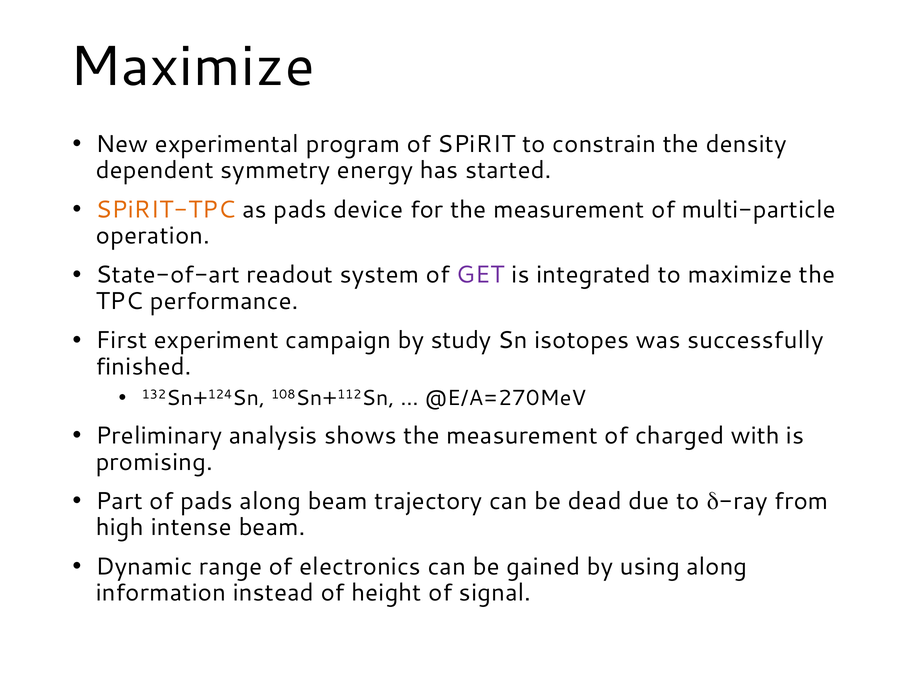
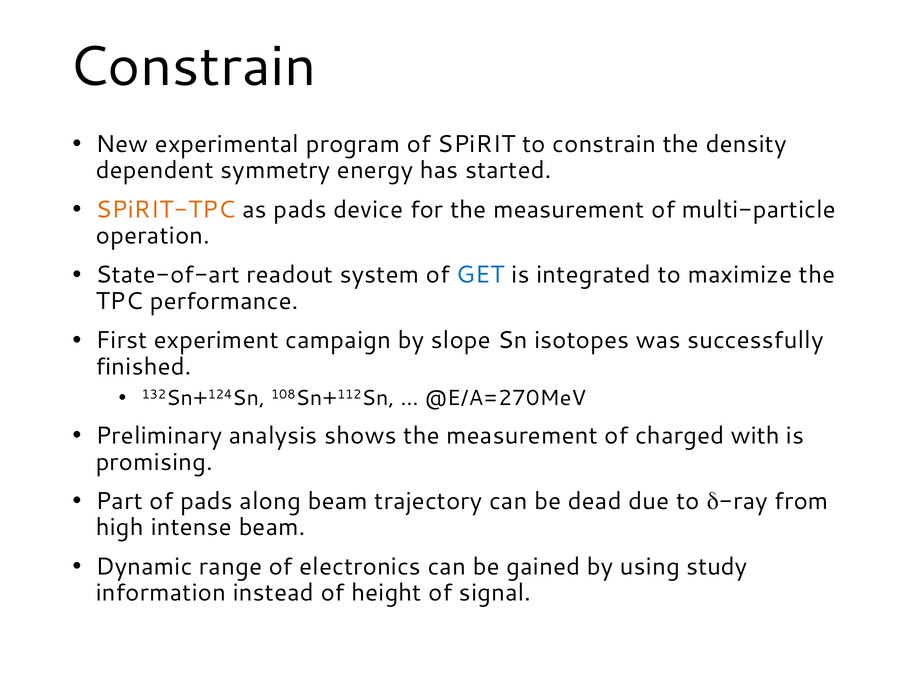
Maximize: Maximize -> Constrain (192, 66)
GET colour: purple -> blue (481, 275)
study: study -> slope (461, 340)
using along: along -> study (717, 566)
